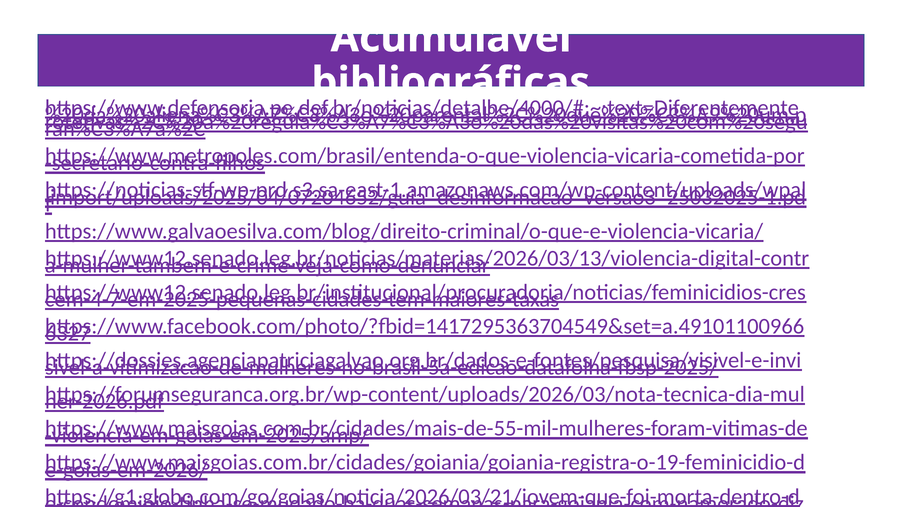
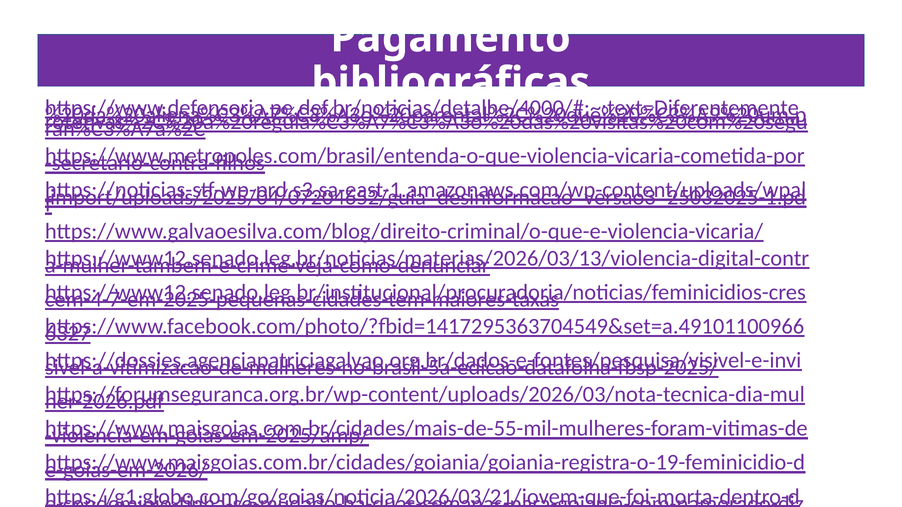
Acumulável: Acumulável -> Pagamento (451, 38)
